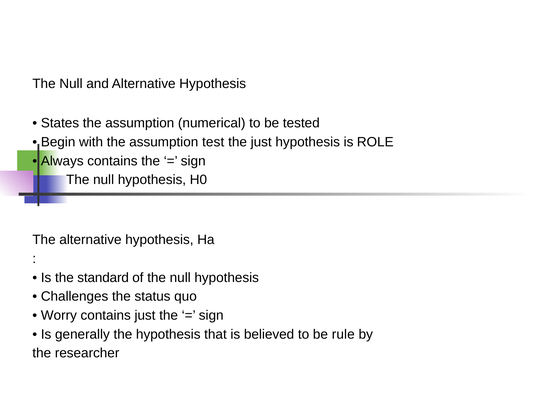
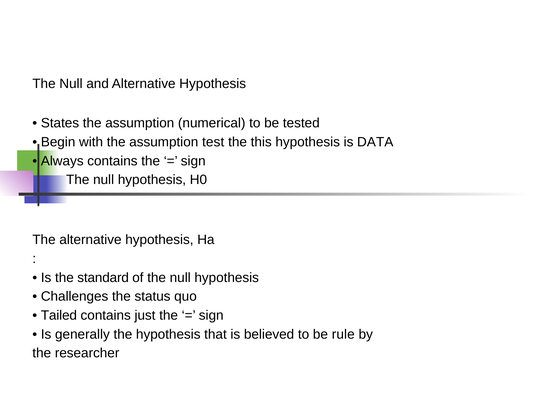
the just: just -> this (261, 142)
ROLE: ROLE -> DATA (375, 142)
Worry: Worry -> Tailed (59, 315)
